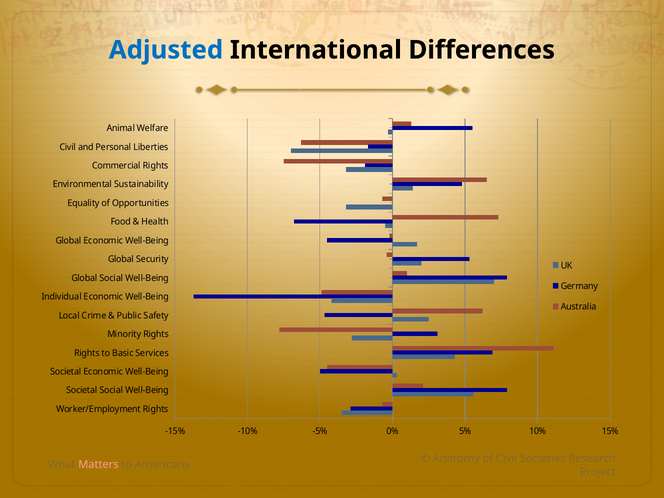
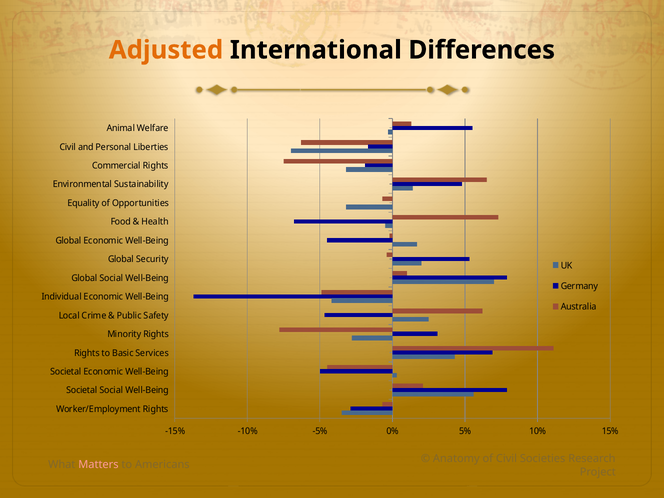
Adjusted colour: blue -> orange (166, 50)
